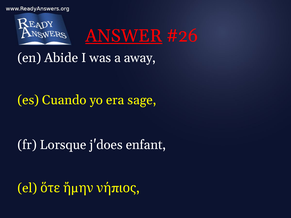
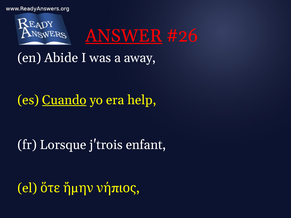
Cuando underline: none -> present (64, 100)
sage: sage -> help (142, 100)
j'does: j'does -> j'trois (106, 145)
